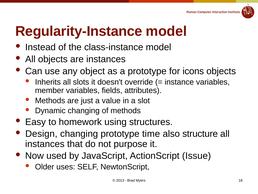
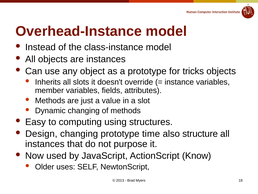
Regularity-Instance: Regularity-Instance -> Overhead-Instance (79, 31)
icons: icons -> tricks (193, 71)
homework: homework -> computing (80, 122)
Issue: Issue -> Know (197, 156)
